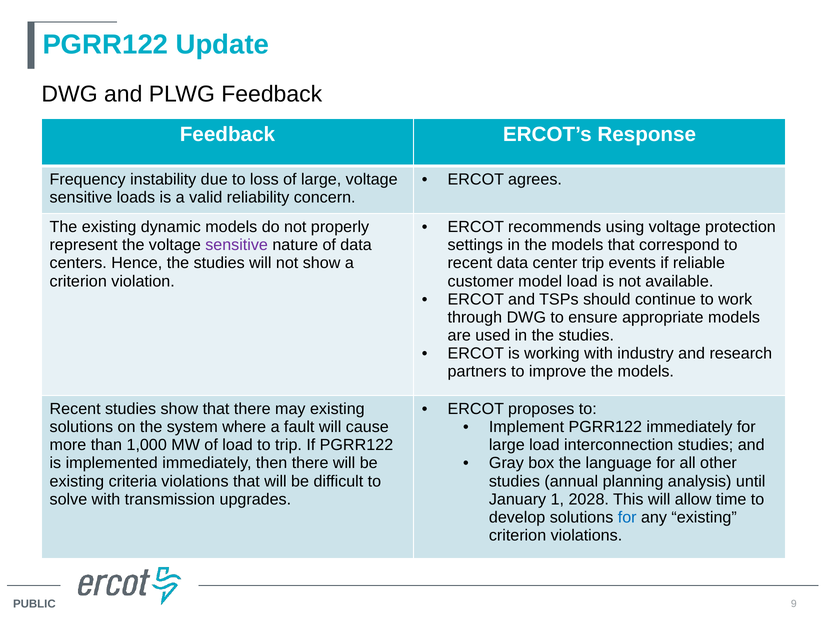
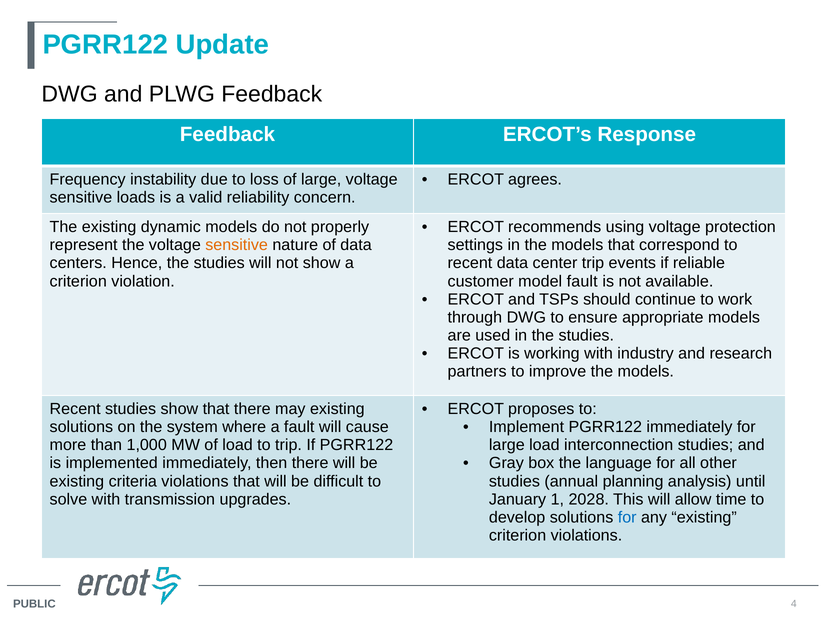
sensitive colour: purple -> orange (237, 245)
model load: load -> fault (582, 281)
9: 9 -> 4 (794, 604)
